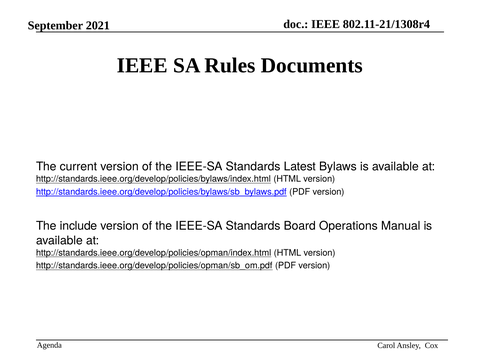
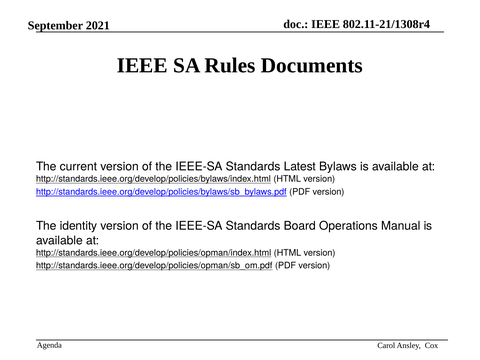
include: include -> identity (79, 226)
